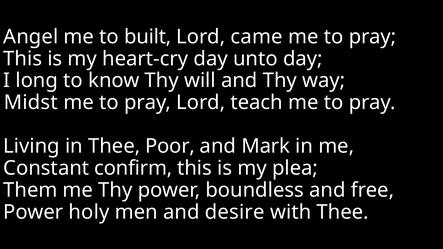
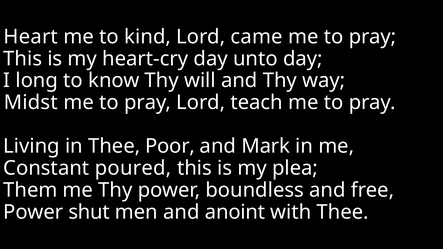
Angel: Angel -> Heart (31, 37)
built: built -> kind (148, 37)
confirm: confirm -> poured (133, 168)
holy: holy -> shut (89, 212)
desire: desire -> anoint (235, 212)
